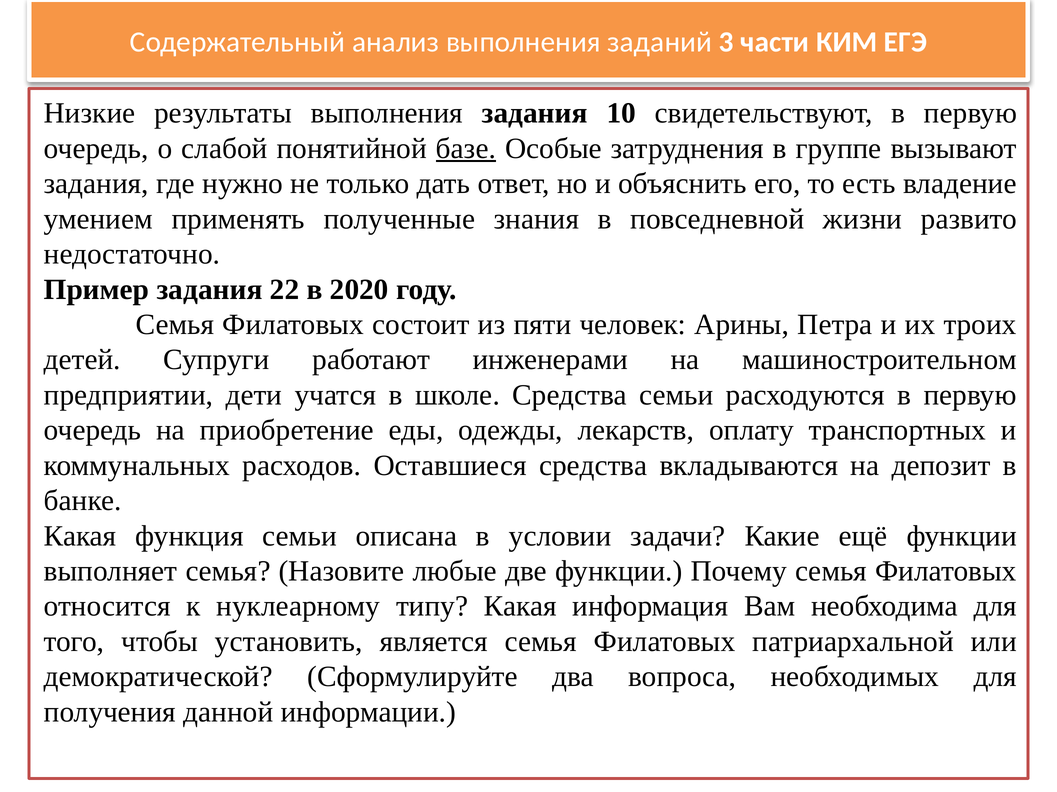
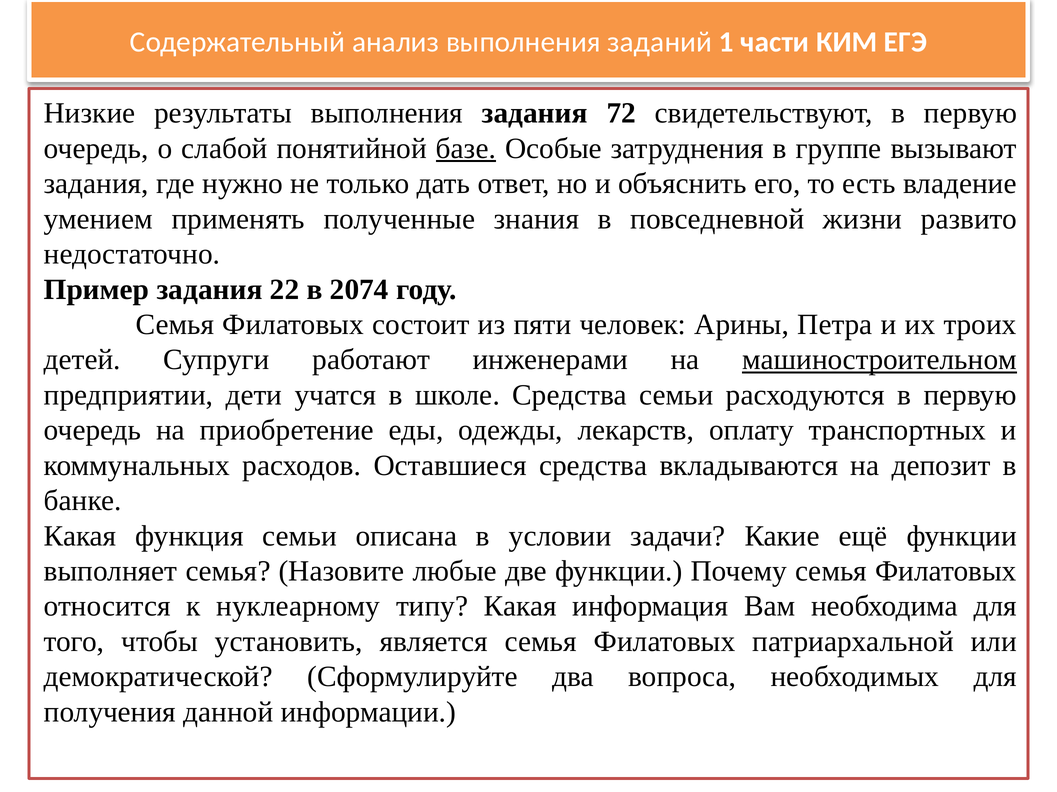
3: 3 -> 1 (726, 42)
10: 10 -> 72 (621, 113)
2020: 2020 -> 2074 (359, 290)
машиностроительном underline: none -> present (879, 360)
